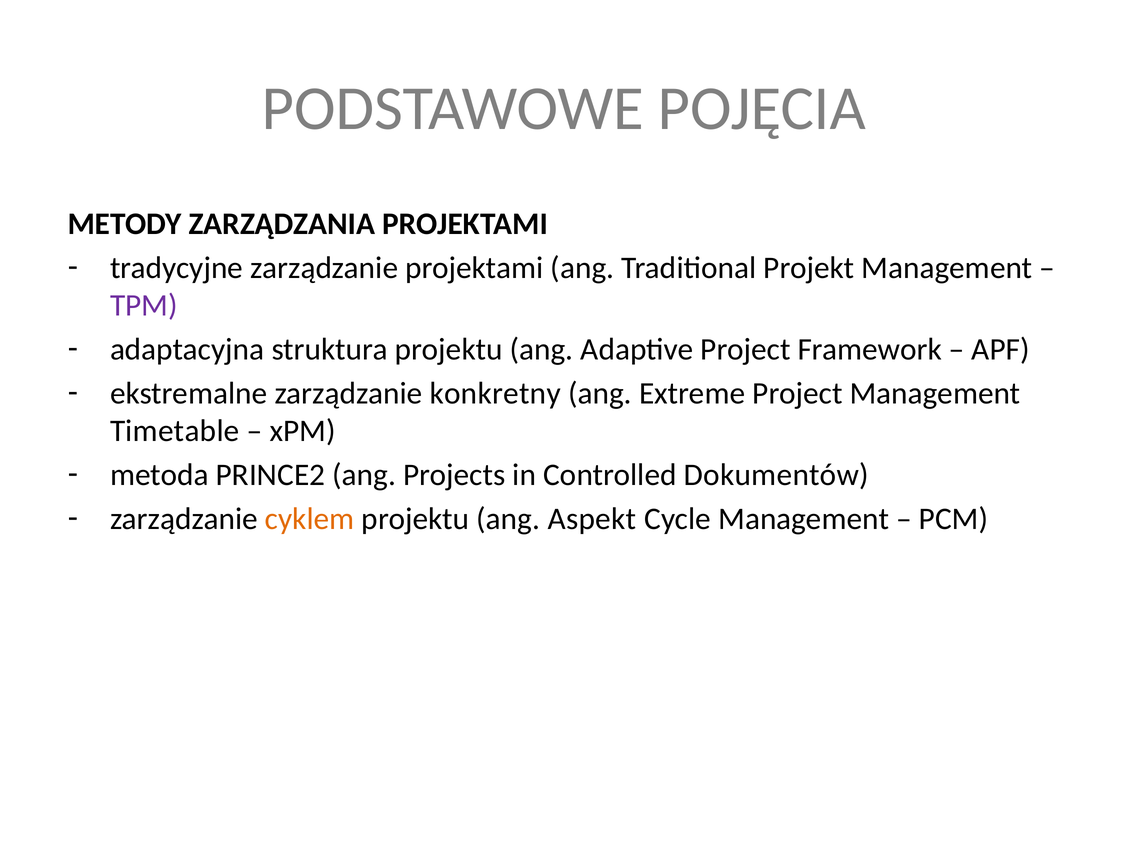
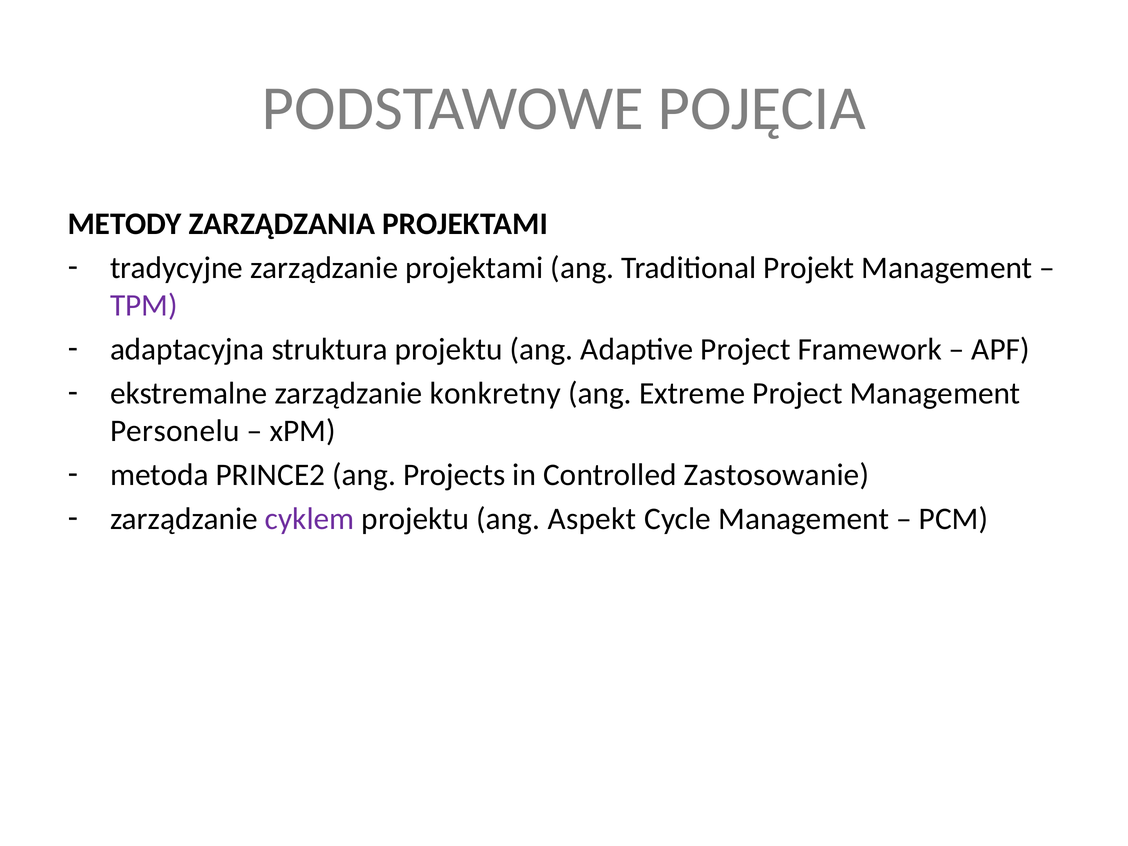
Timetable: Timetable -> Personelu (175, 431)
Dokumentów: Dokumentów -> Zastosowanie (776, 475)
cyklem colour: orange -> purple (310, 519)
